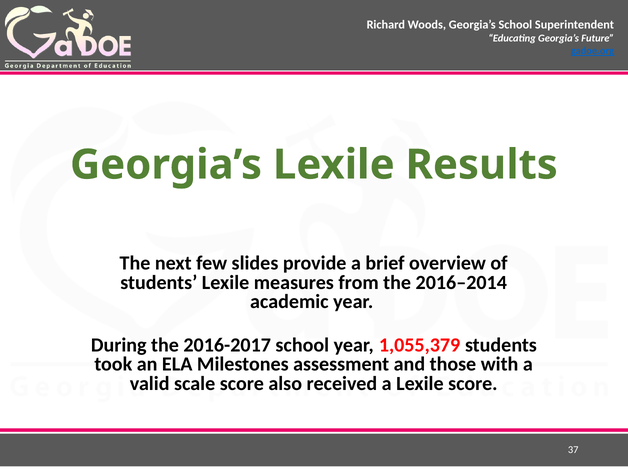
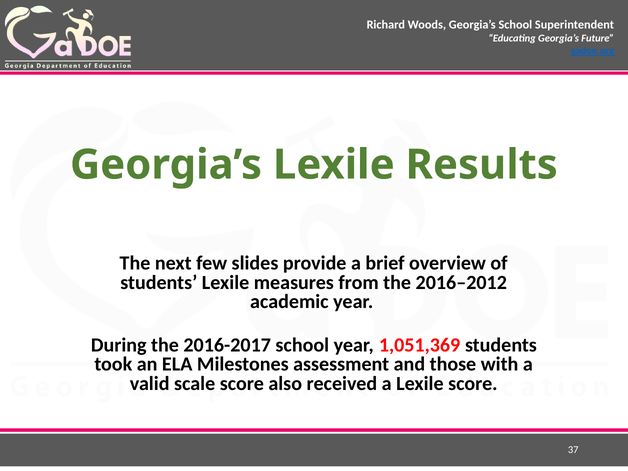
2016–2014: 2016–2014 -> 2016–2012 (461, 282)
1,055,379: 1,055,379 -> 1,051,369 (420, 345)
